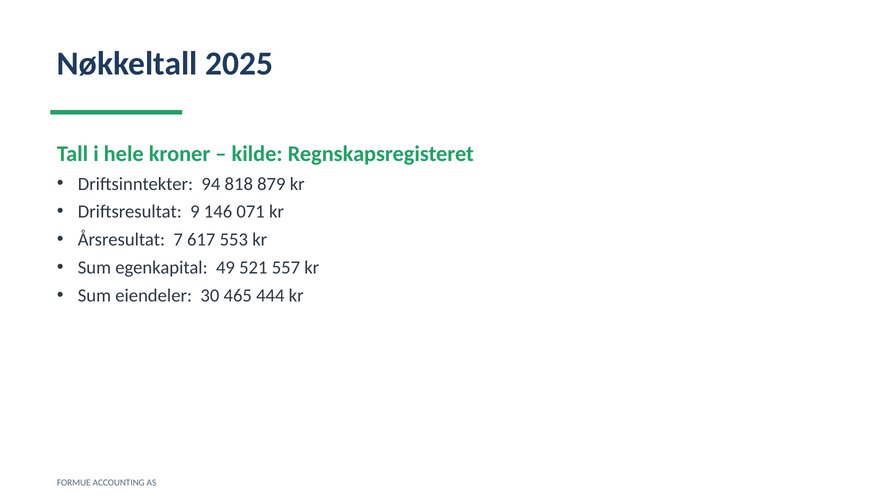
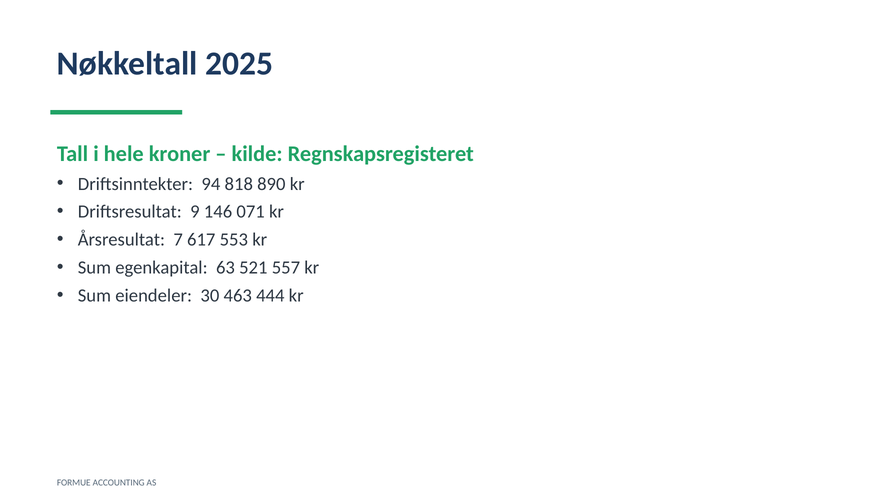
879: 879 -> 890 (271, 184)
49: 49 -> 63 (225, 268)
465: 465 -> 463 (238, 296)
